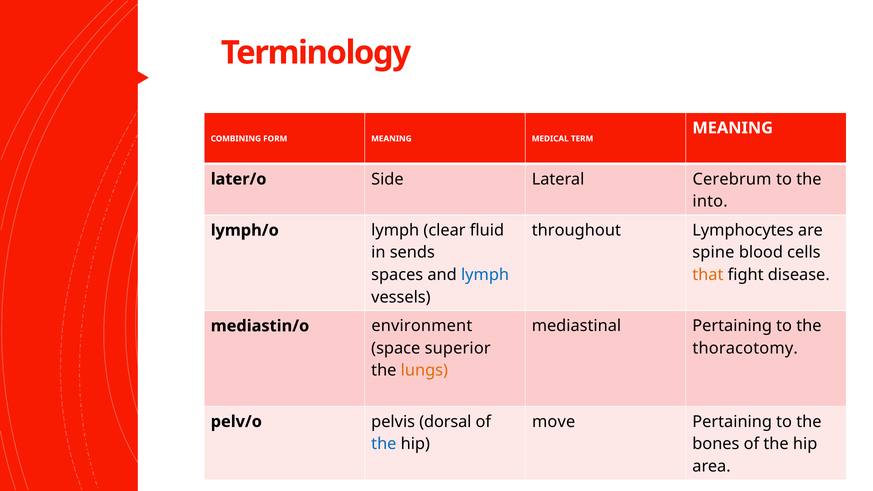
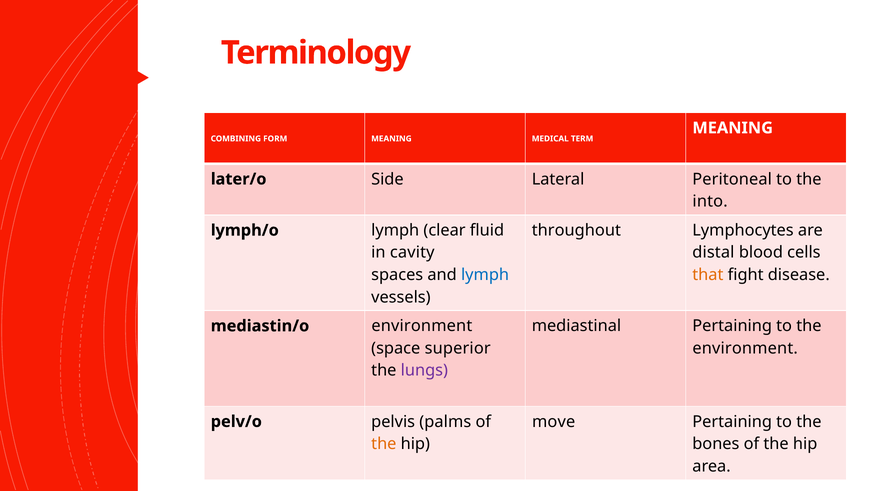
Cerebrum: Cerebrum -> Peritoneal (732, 179)
sends: sends -> cavity (412, 253)
spine: spine -> distal (713, 253)
thoracotomy: thoracotomy -> environment (745, 348)
lungs colour: orange -> purple (424, 371)
dorsal: dorsal -> palms (445, 422)
the colour: blue -> orange (384, 444)
